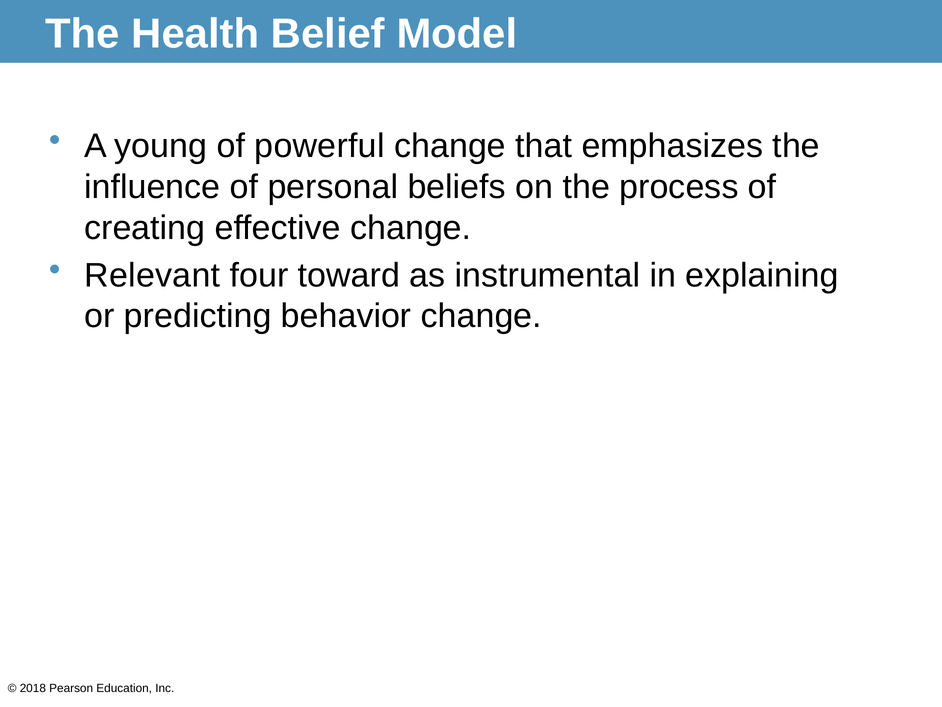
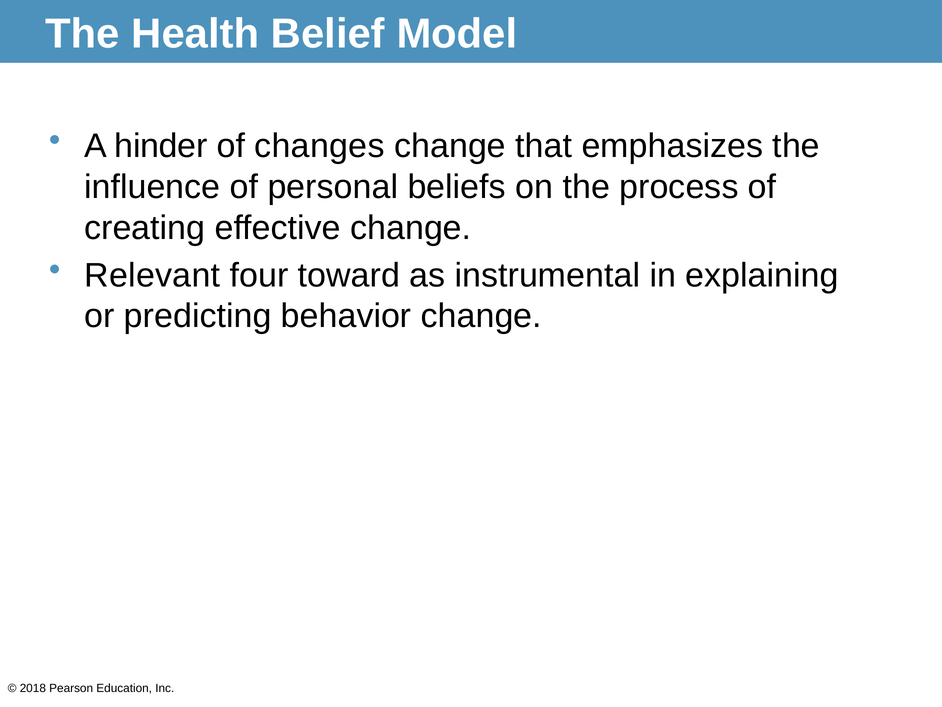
young: young -> hinder (161, 146)
powerful: powerful -> changes (319, 146)
